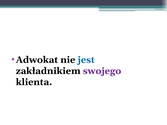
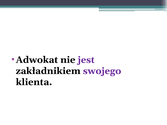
jest colour: blue -> purple (86, 60)
